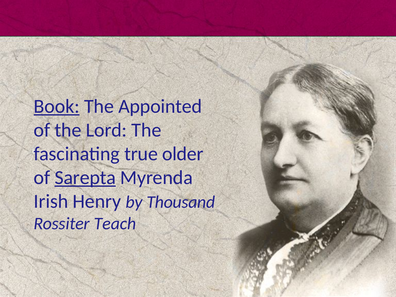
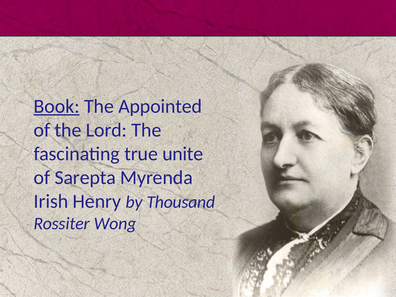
older: older -> unite (183, 154)
Sarepta underline: present -> none (85, 178)
Teach: Teach -> Wong (115, 224)
